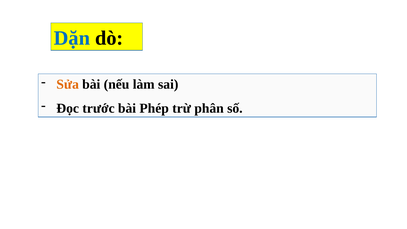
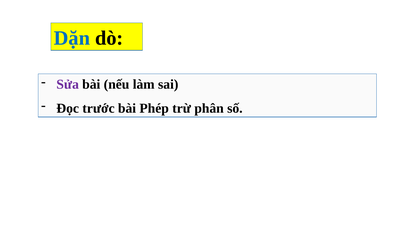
Sửa colour: orange -> purple (68, 84)
